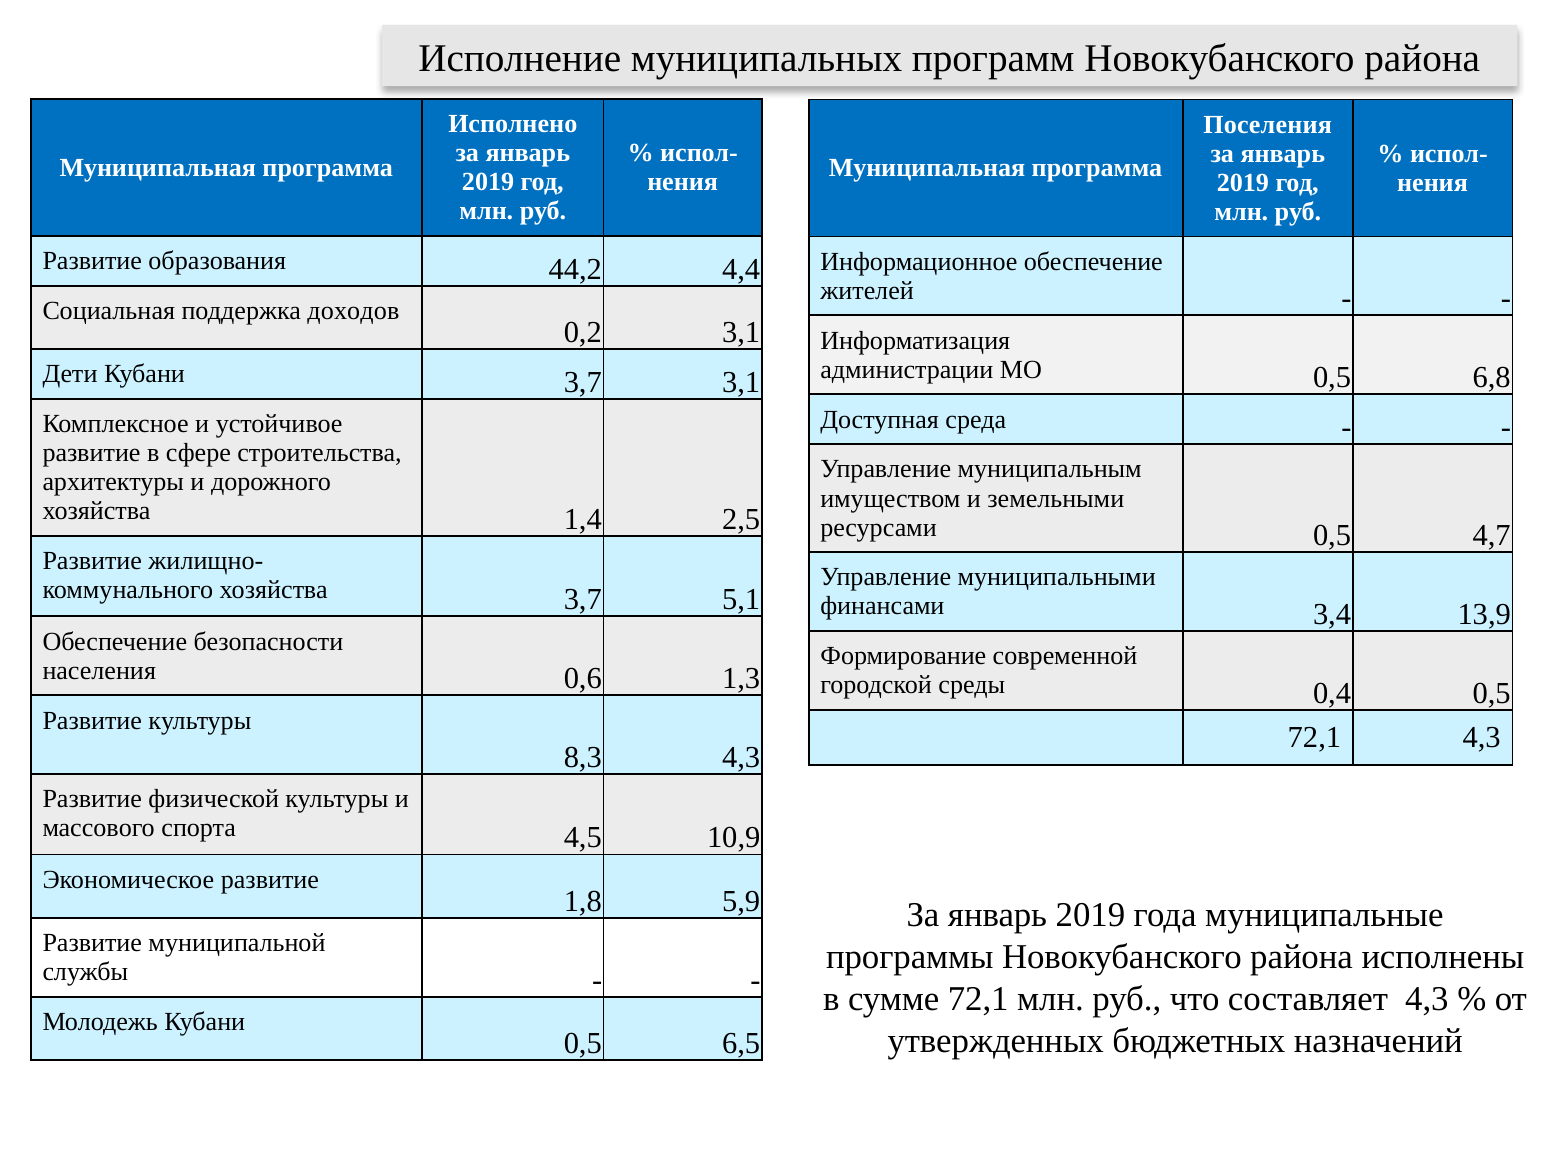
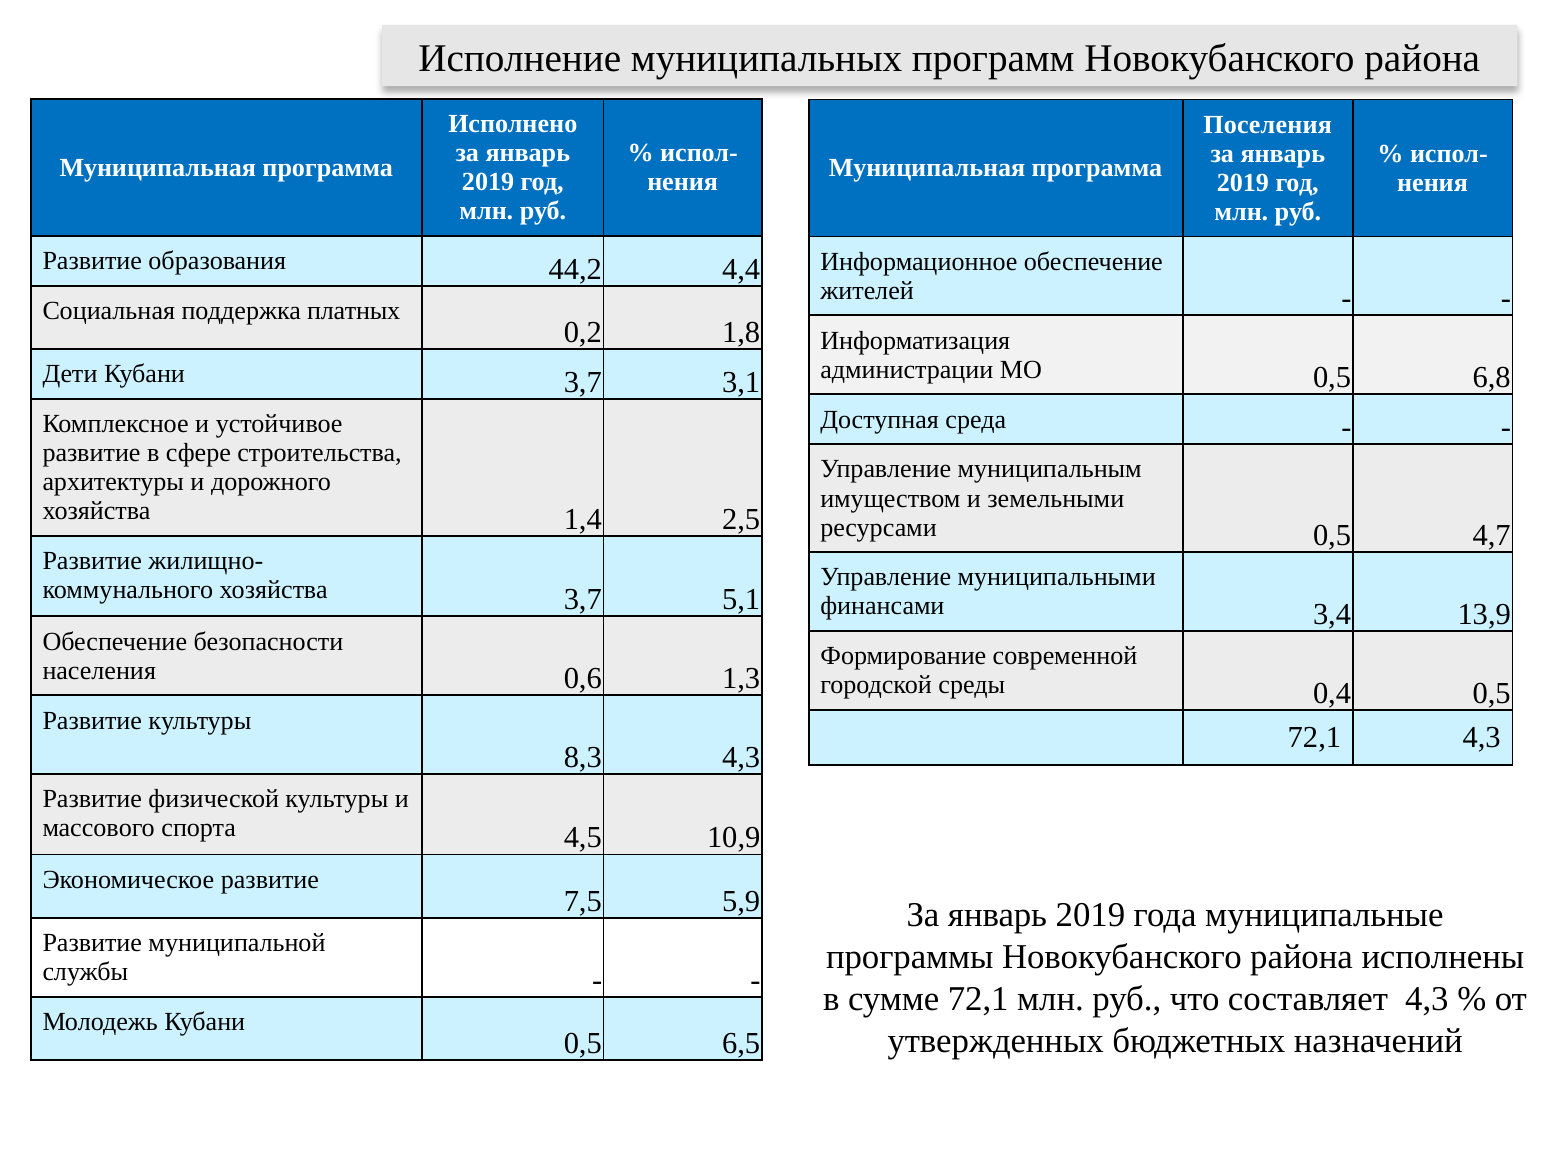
доходов: доходов -> платных (354, 311)
0,2 3,1: 3,1 -> 1,8 (741, 332)
1,8: 1,8 -> 7,5 (583, 901)
